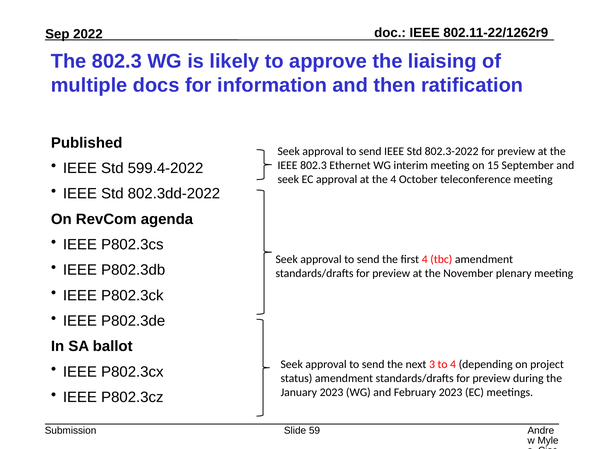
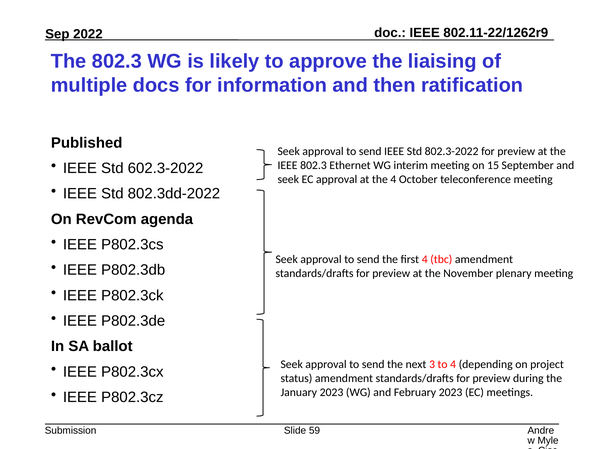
599.4-2022: 599.4-2022 -> 602.3-2022 (166, 168)
